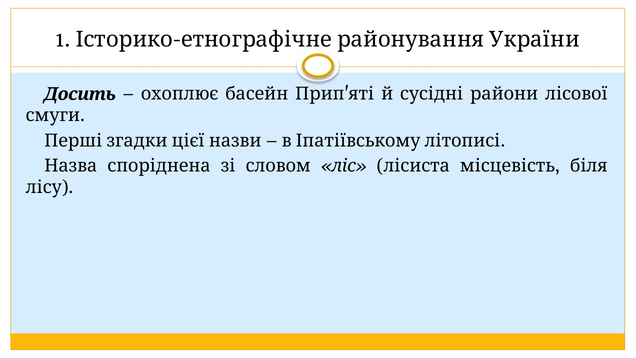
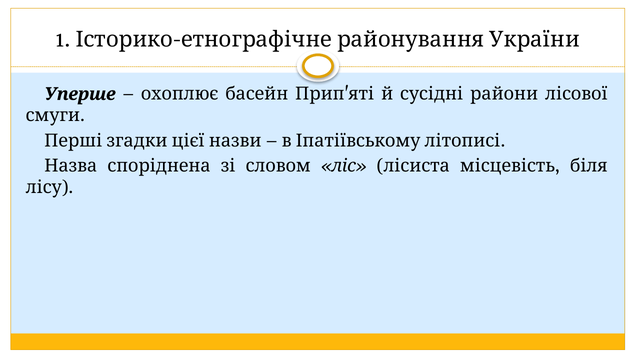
Досить: Досить -> Уперше (80, 94)
